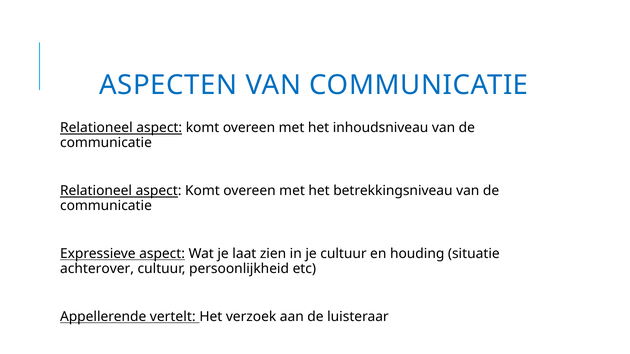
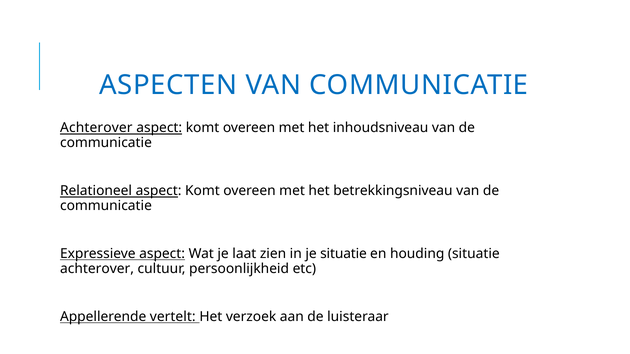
Relationeel: Relationeel -> Achterover (96, 128)
je cultuur: cultuur -> situatie (344, 254)
